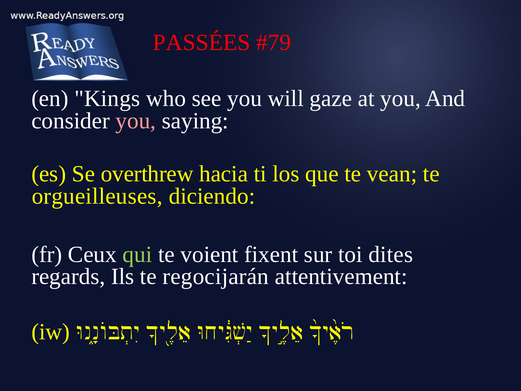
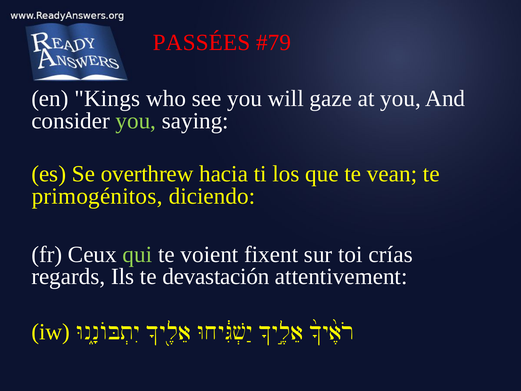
you colour: pink -> light green (136, 121)
orgueilleuses: orgueilleuses -> primogénitos (97, 196)
dites: dites -> crías (391, 254)
regocijarán: regocijarán -> devastación (216, 276)
